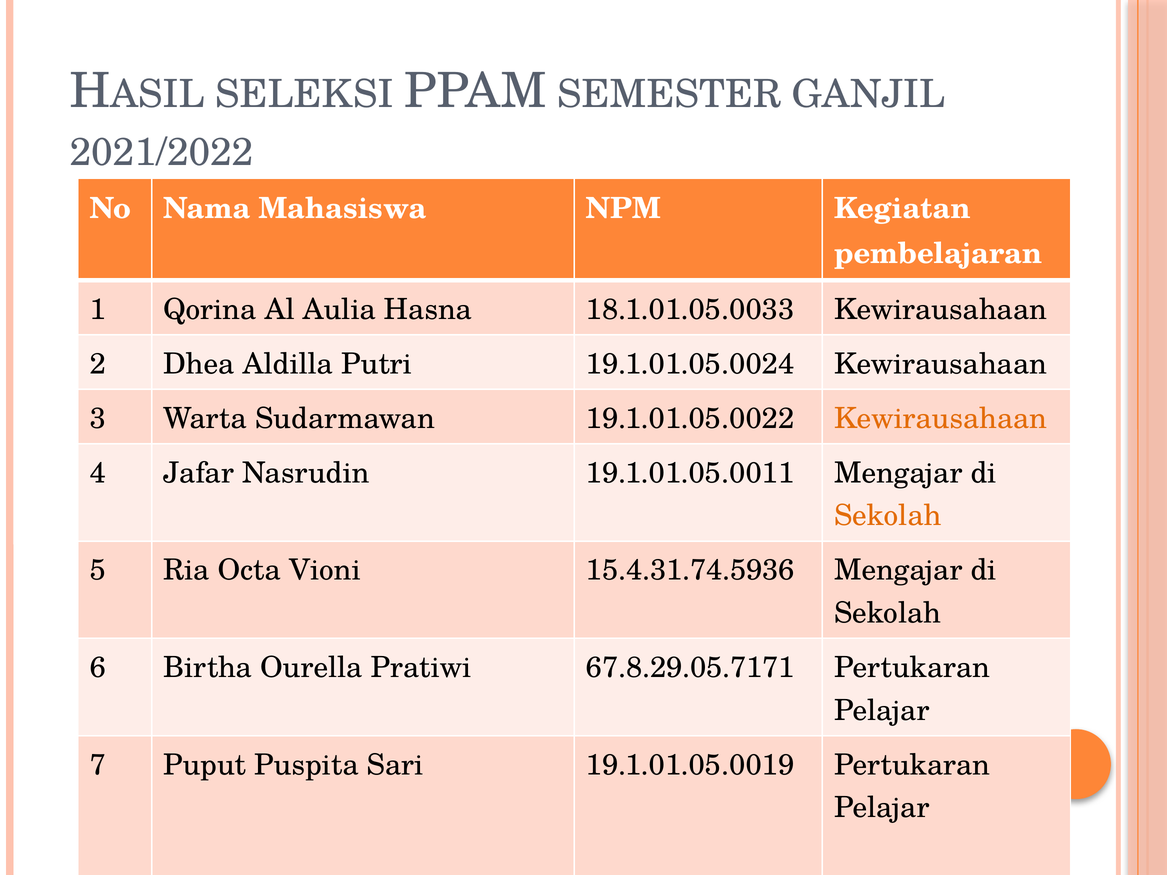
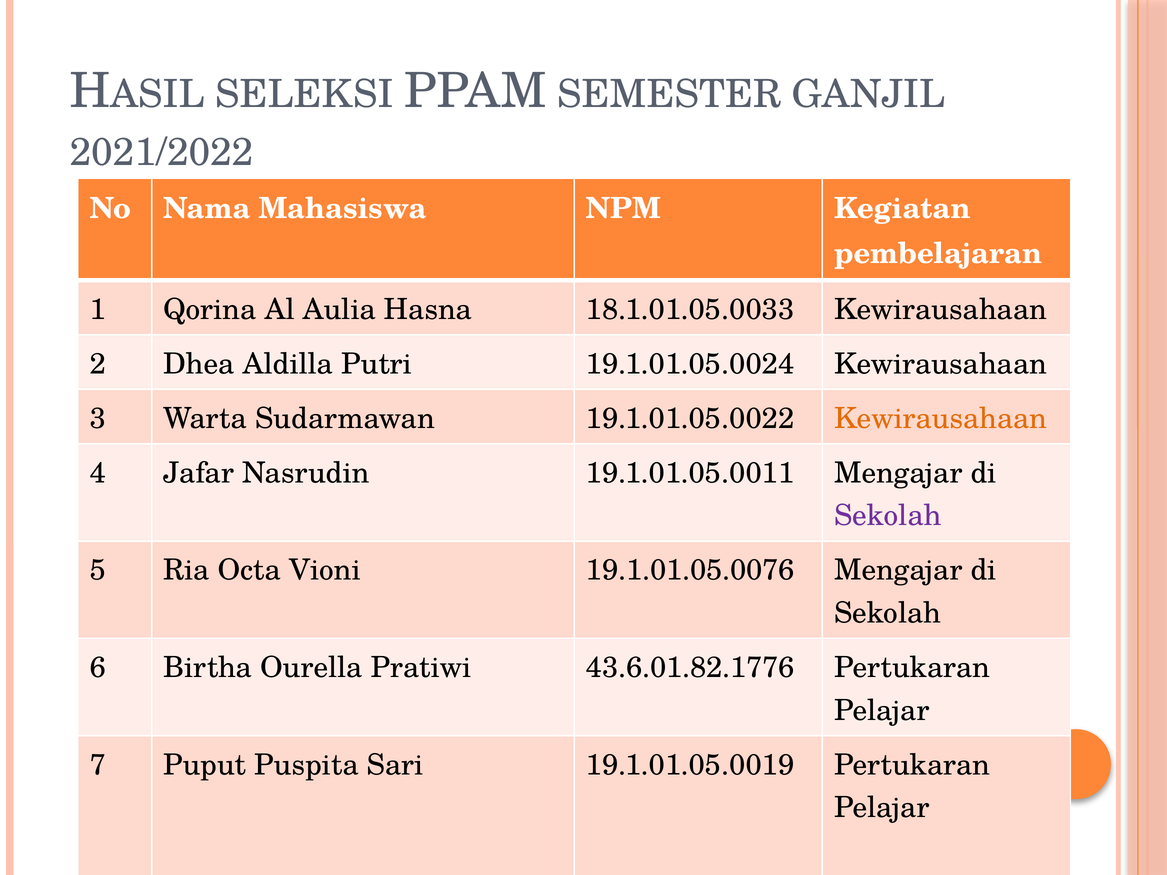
Sekolah colour: orange -> purple (888, 516)
15.4.31.74.5936: 15.4.31.74.5936 -> 19.1.01.05.0076 (690, 571)
67.8.29.05.7171: 67.8.29.05.7171 -> 43.6.01.82.1776 (690, 668)
